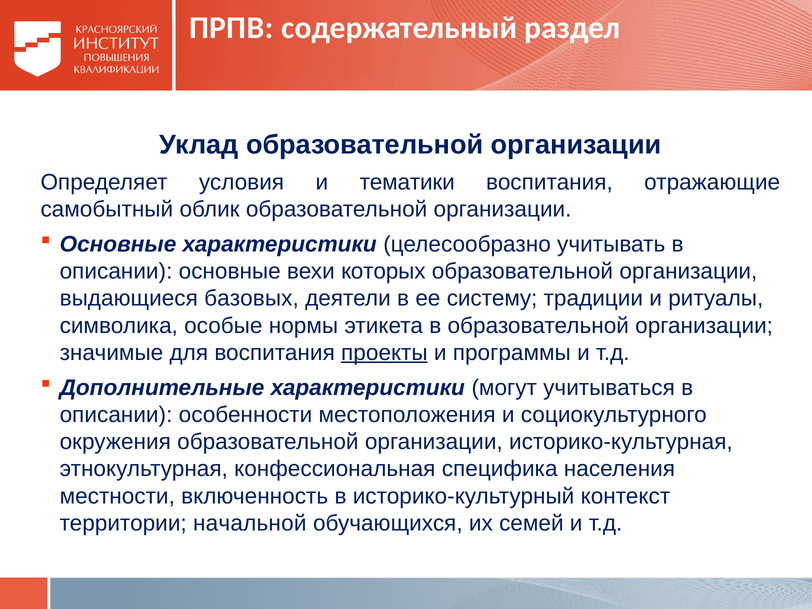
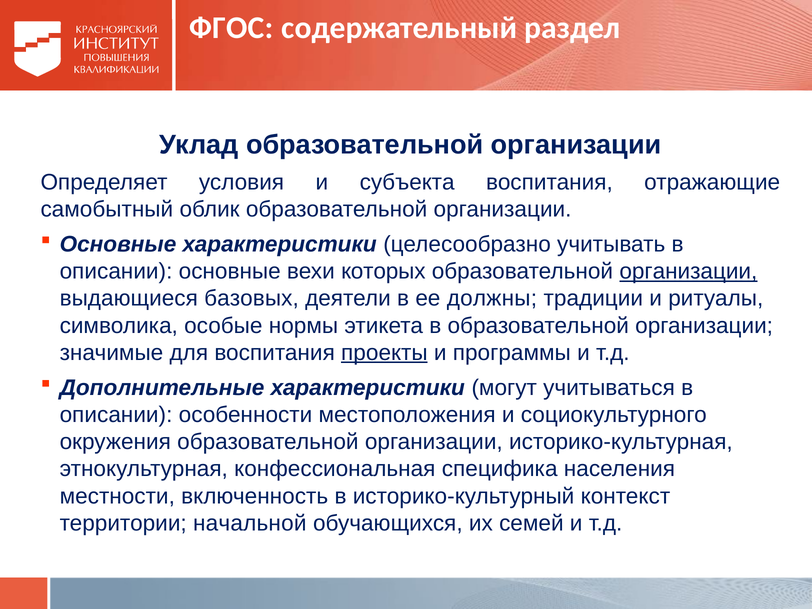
ПРПВ: ПРПВ -> ФГОС (231, 28)
тематики: тематики -> субъекта (407, 182)
организации underline: none -> present (688, 271)
систему: систему -> должны (492, 298)
